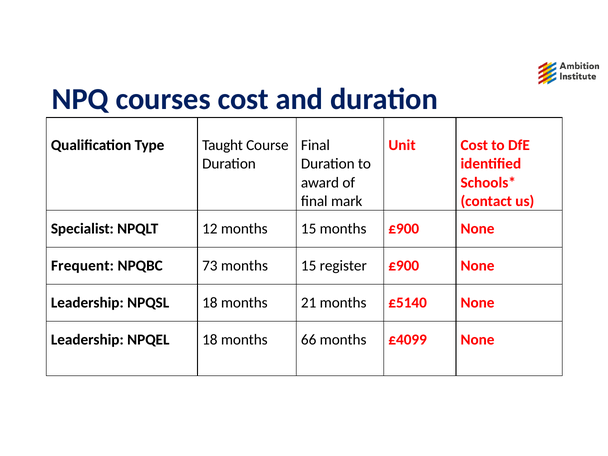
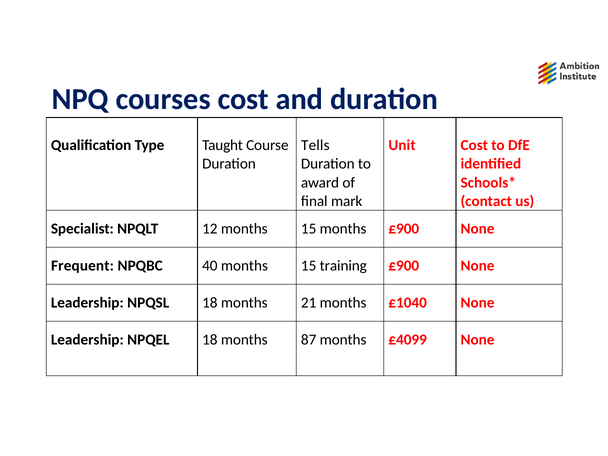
Final: Final -> Tells (315, 145)
73: 73 -> 40 (210, 266)
register: register -> training (343, 266)
£5140: £5140 -> £1040 (408, 303)
66: 66 -> 87 (309, 340)
